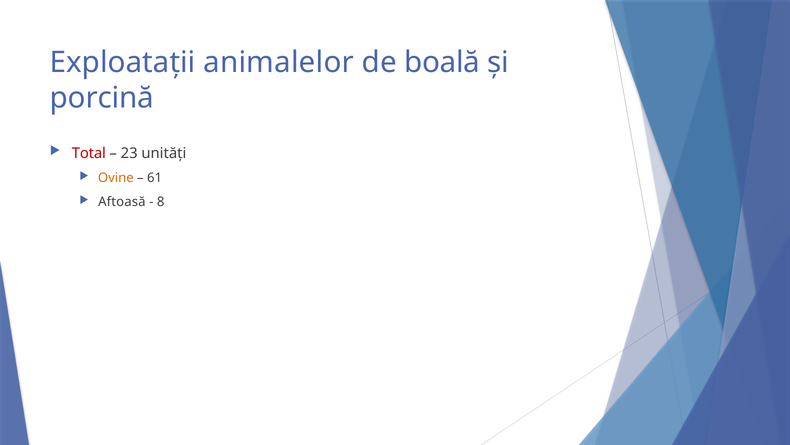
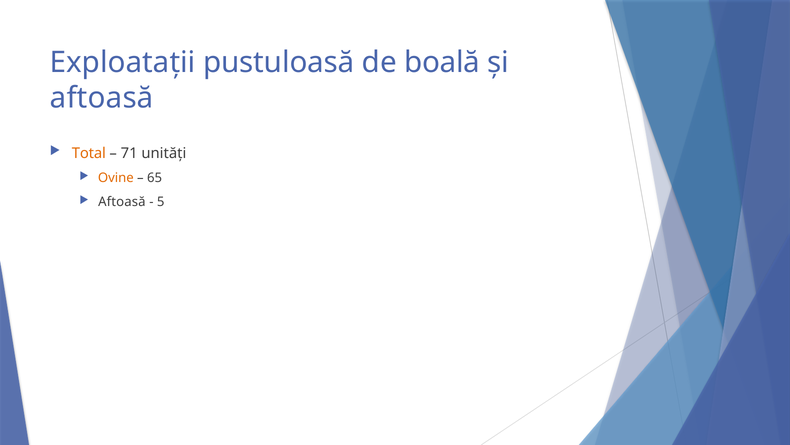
animalelor: animalelor -> pustuloasă (279, 62)
porcină: porcină -> aftoasă (102, 98)
Total colour: red -> orange (89, 153)
23: 23 -> 71 (129, 153)
61: 61 -> 65 (155, 178)
8: 8 -> 5 (161, 202)
